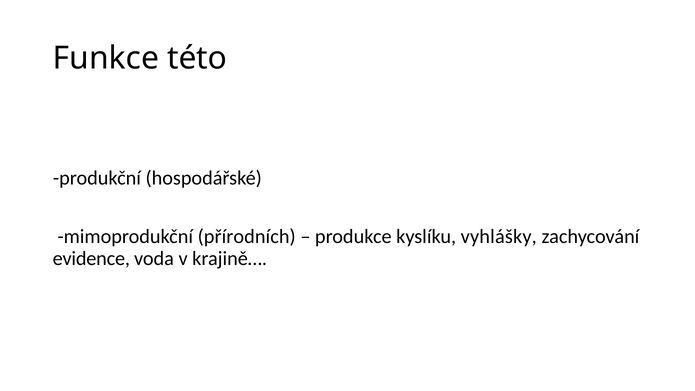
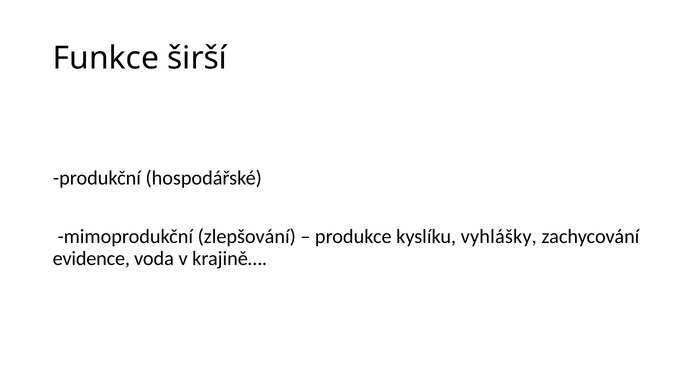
této: této -> širší (197, 58)
přírodních: přírodních -> zlepšování (247, 237)
